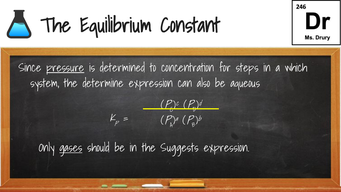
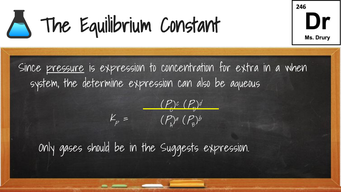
is determined: determined -> expression (123, 68)
steps: steps -> extra (247, 68)
which: which -> when (296, 68)
gases underline: present -> none (71, 148)
